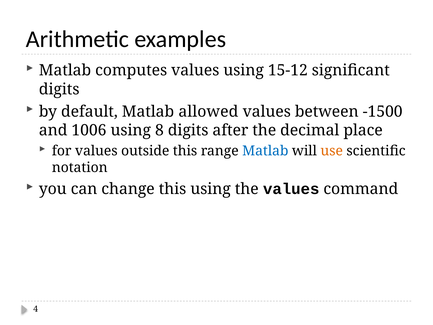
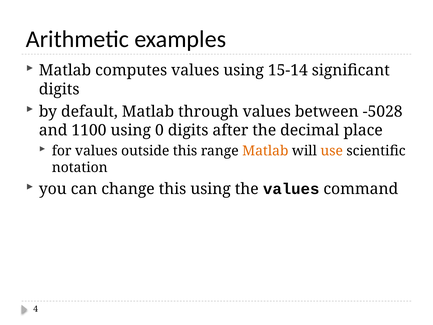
15-12: 15-12 -> 15-14 (288, 70)
allowed: allowed -> through (208, 111)
-1500: -1500 -> -5028 (383, 111)
1006: 1006 -> 1100 (89, 130)
8: 8 -> 0 (159, 130)
Matlab colour: blue -> orange (265, 151)
